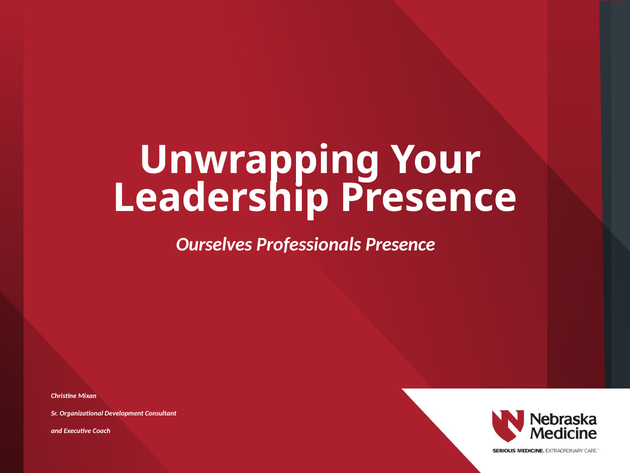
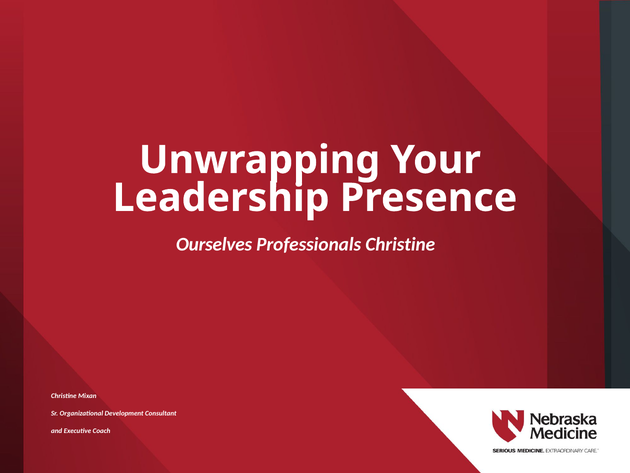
Professionals Presence: Presence -> Christine (400, 244)
